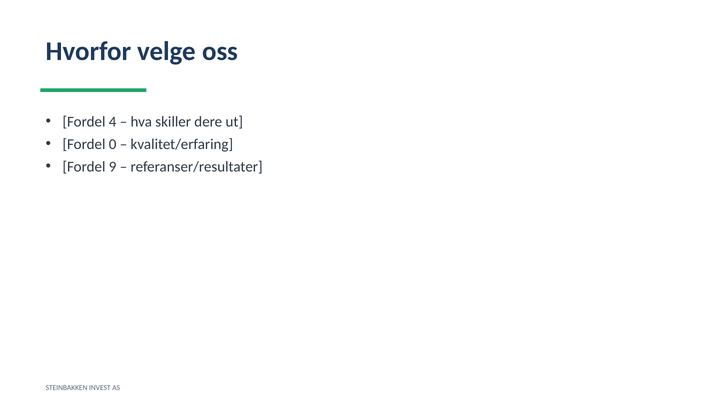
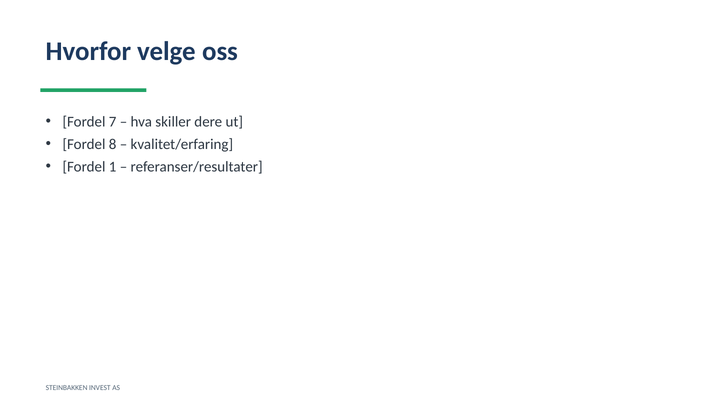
4: 4 -> 7 (113, 122)
0: 0 -> 8 (113, 144)
9: 9 -> 1 (113, 167)
